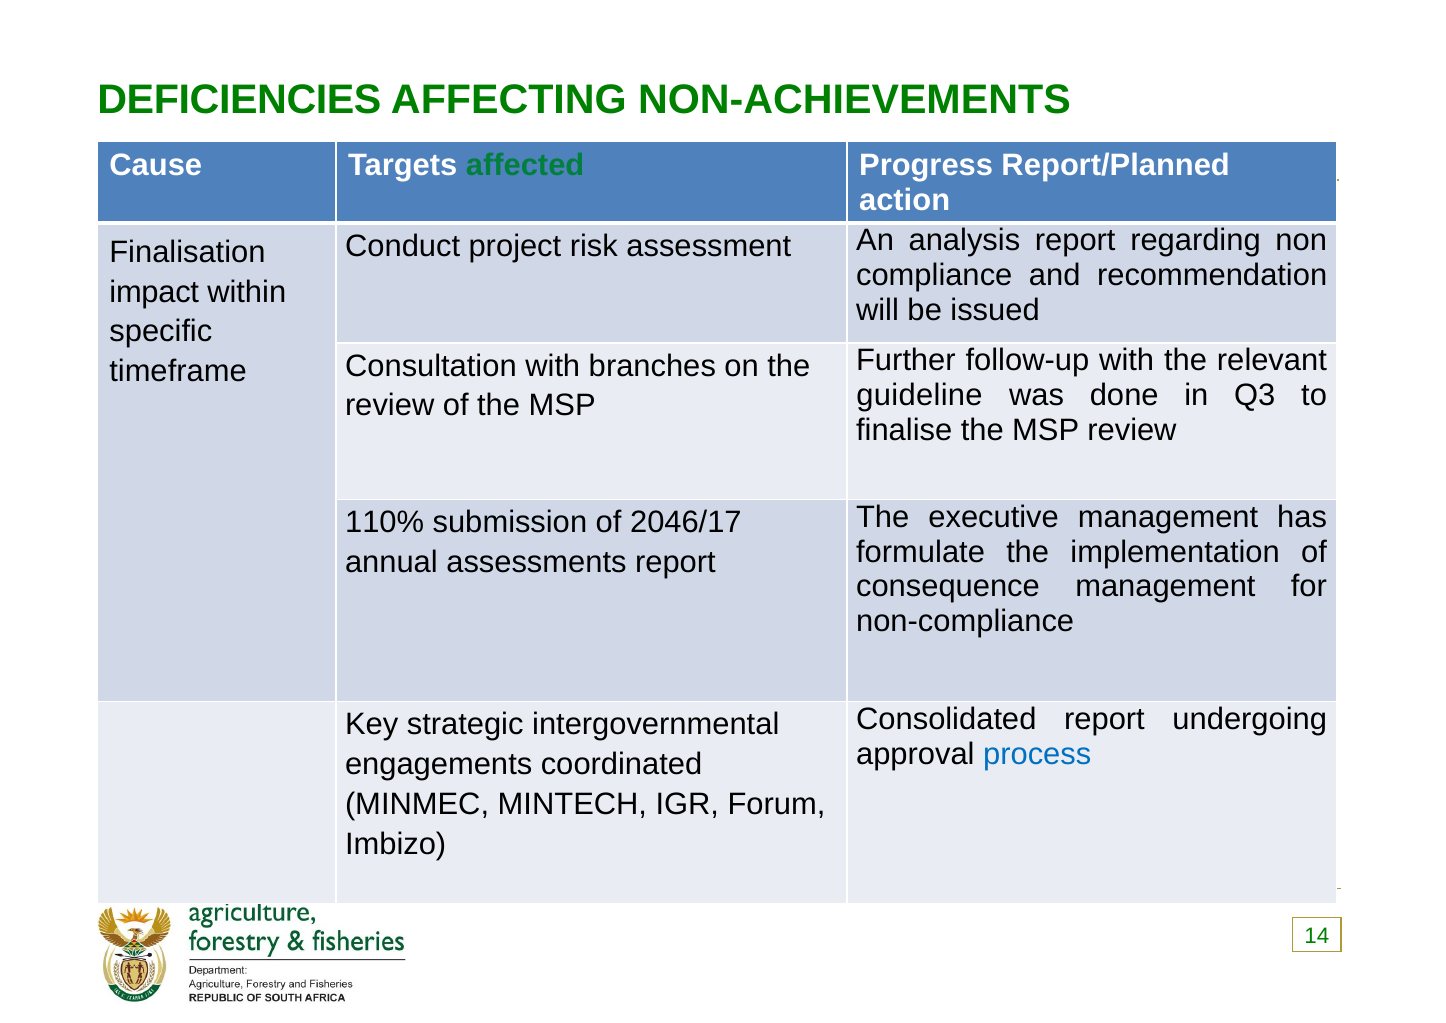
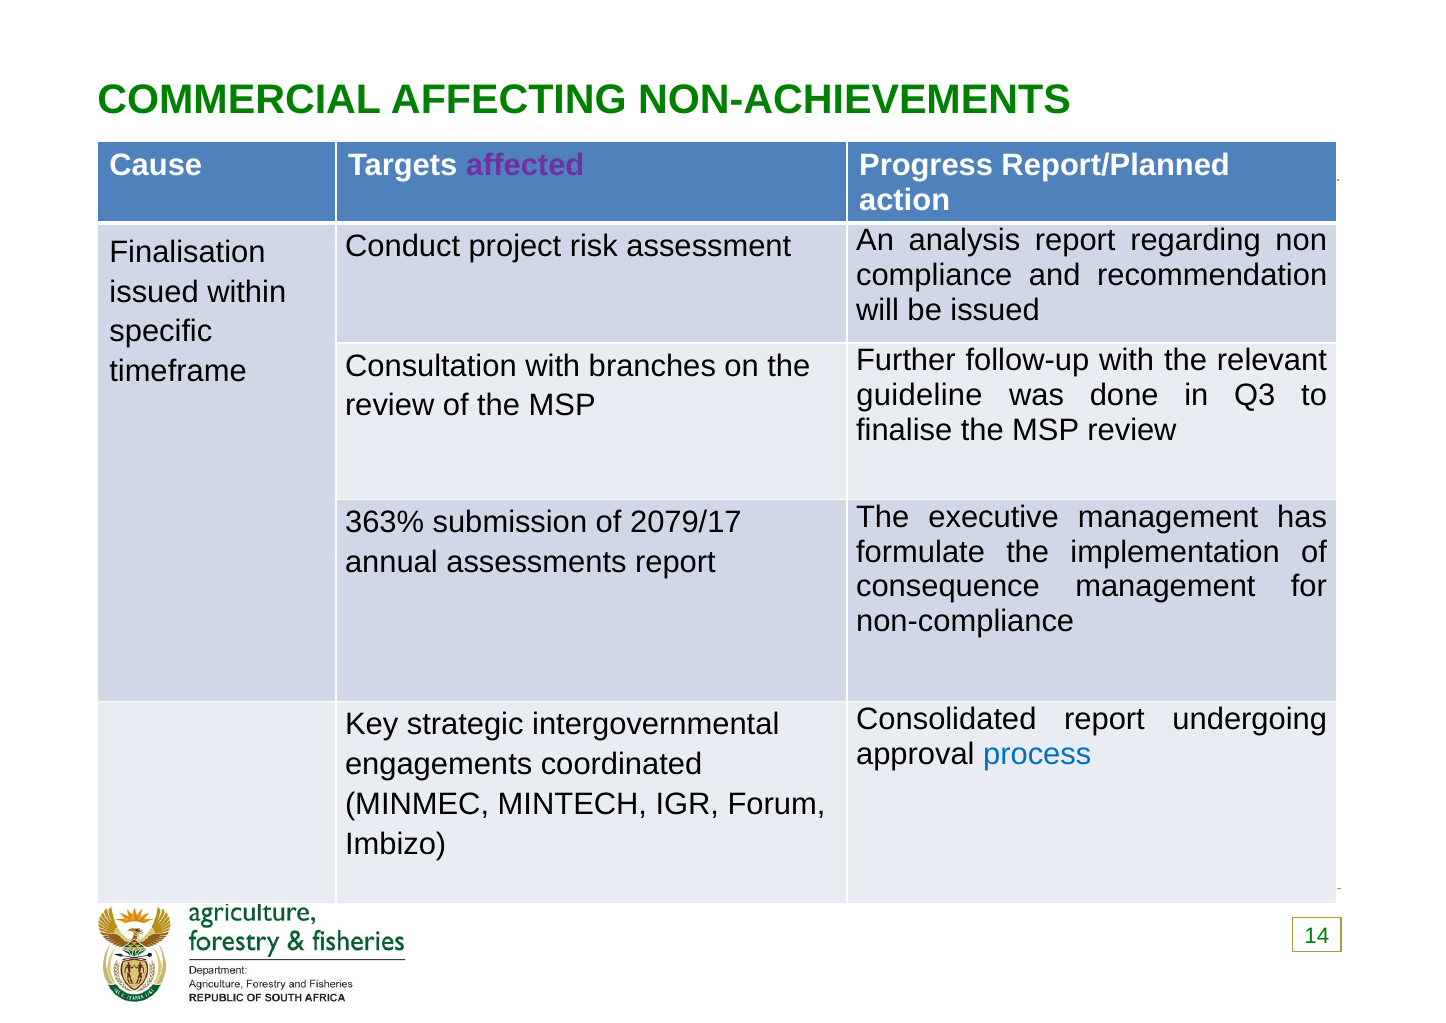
DEFICIENCIES: DEFICIENCIES -> COMMERCIAL (239, 100)
affected colour: green -> purple (525, 165)
impact: impact -> issued (154, 292)
110%: 110% -> 363% (385, 522)
2046/17: 2046/17 -> 2079/17 (686, 522)
